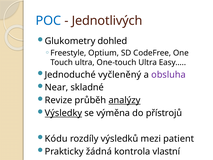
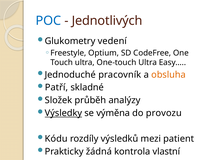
dohled: dohled -> vedení (112, 41)
vyčleněný: vyčleněný -> pracovník (120, 75)
obsluha colour: purple -> orange (169, 75)
Near: Near -> Patří (56, 87)
Revize: Revize -> Složek (59, 100)
analýzy underline: present -> none (124, 100)
přístrojů: přístrojů -> provozu (164, 113)
